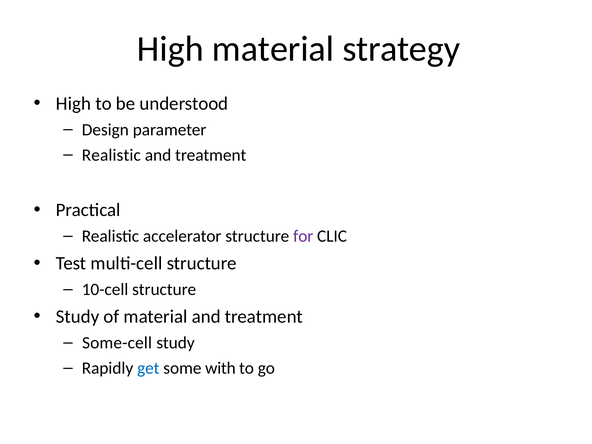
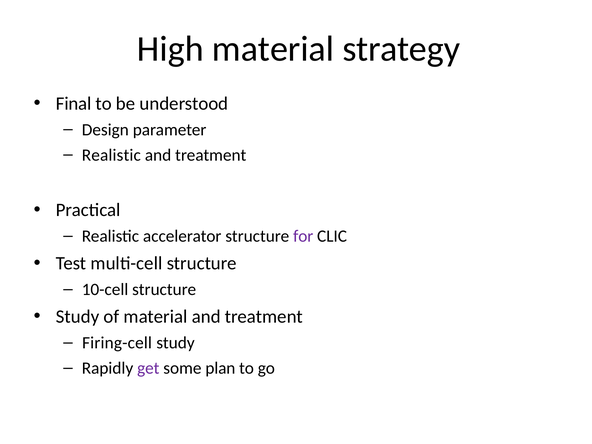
High: High -> Final (74, 103)
Some-cell: Some-cell -> Firing-cell (117, 343)
get colour: blue -> purple (148, 368)
with: with -> plan (220, 368)
